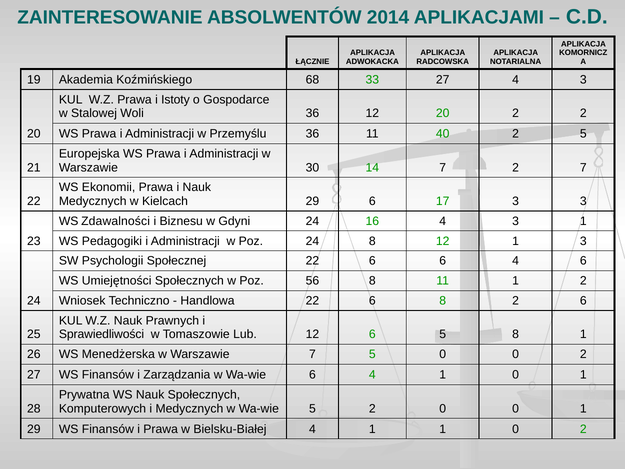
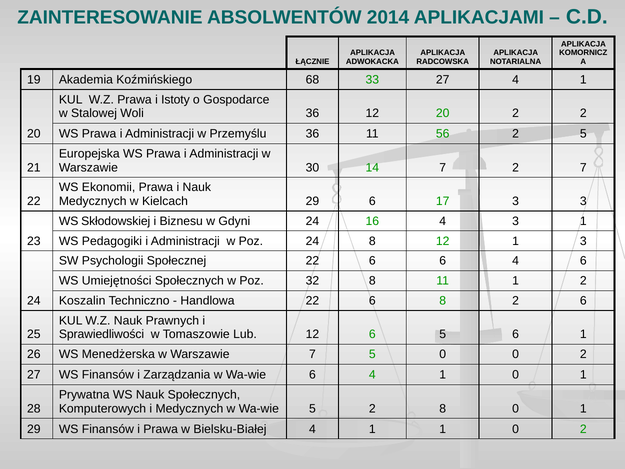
27 4 3: 3 -> 1 (583, 80)
40: 40 -> 56 (443, 134)
Zdawalności: Zdawalności -> Skłodowskiej (116, 221)
56: 56 -> 32 (312, 281)
Wniosek: Wniosek -> Koszalin (82, 301)
5 8: 8 -> 6 (516, 334)
2 0: 0 -> 8 (443, 408)
